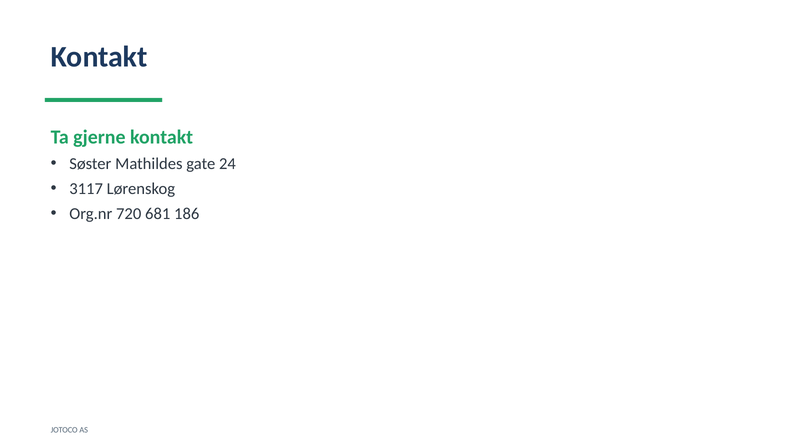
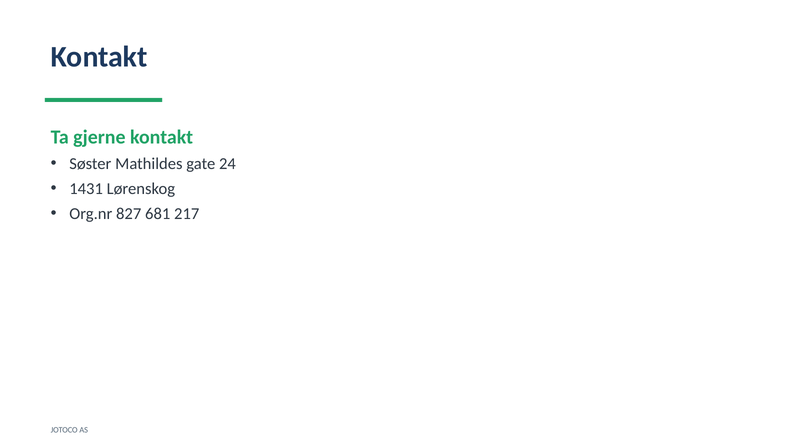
3117: 3117 -> 1431 (86, 189)
720: 720 -> 827 (129, 213)
186: 186 -> 217 (187, 213)
